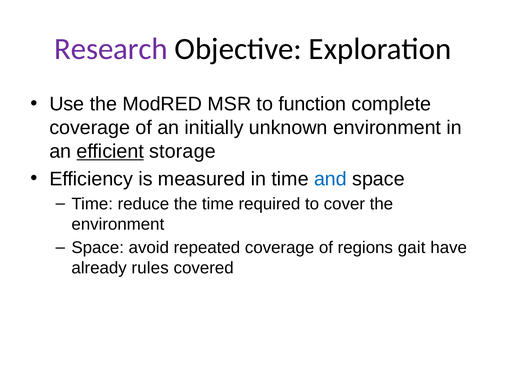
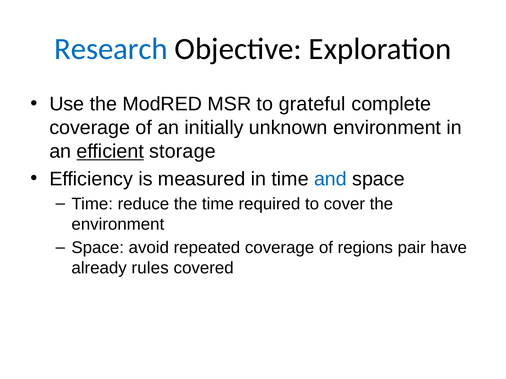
Research colour: purple -> blue (111, 49)
function: function -> grateful (312, 104)
gait: gait -> pair (412, 248)
